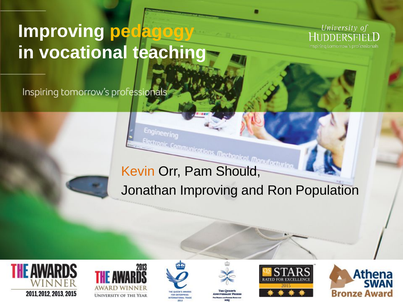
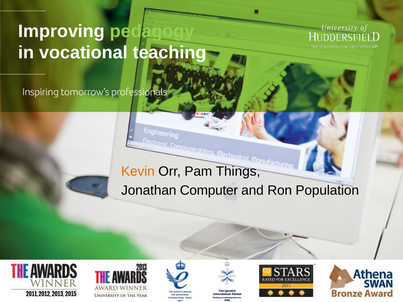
pedagogy colour: yellow -> light green (152, 31)
Should: Should -> Things (238, 172)
Jonathan Improving: Improving -> Computer (209, 190)
